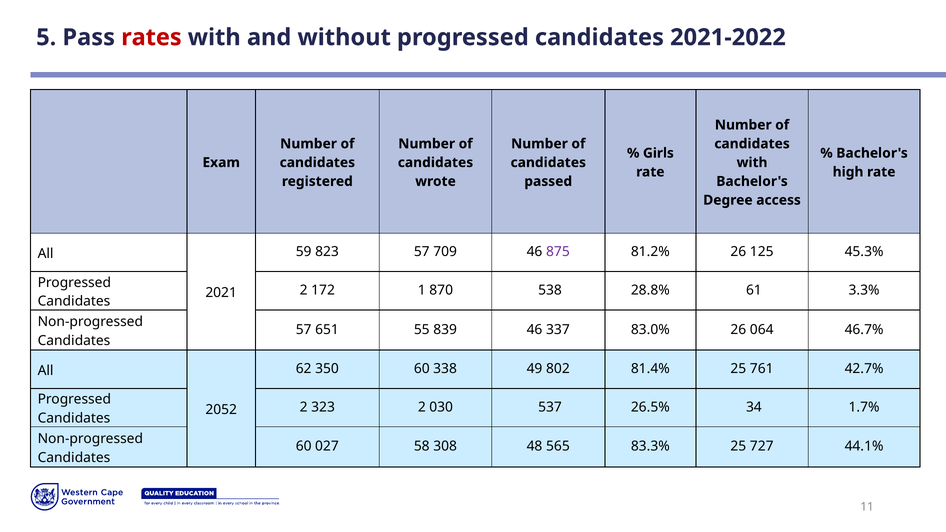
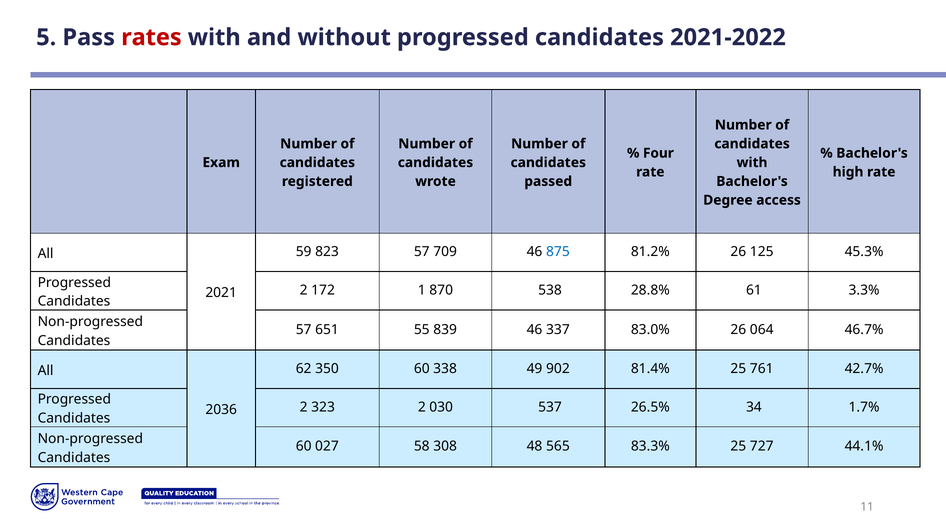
Girls: Girls -> Four (658, 153)
875 colour: purple -> blue (558, 252)
802: 802 -> 902 (558, 369)
2052: 2052 -> 2036 (221, 410)
